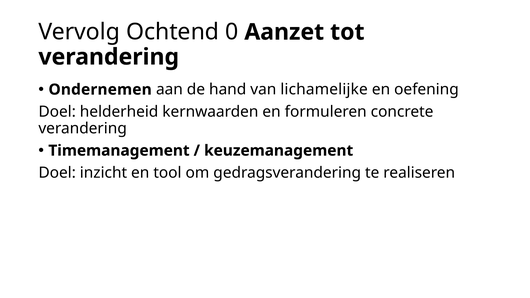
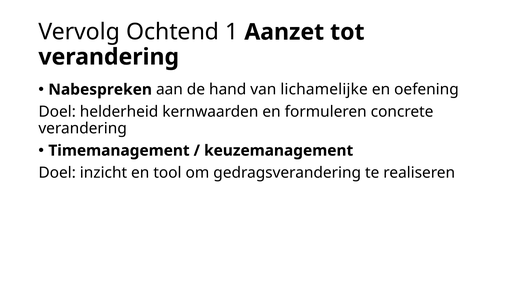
0: 0 -> 1 (232, 32)
Ondernemen: Ondernemen -> Nabespreken (100, 90)
